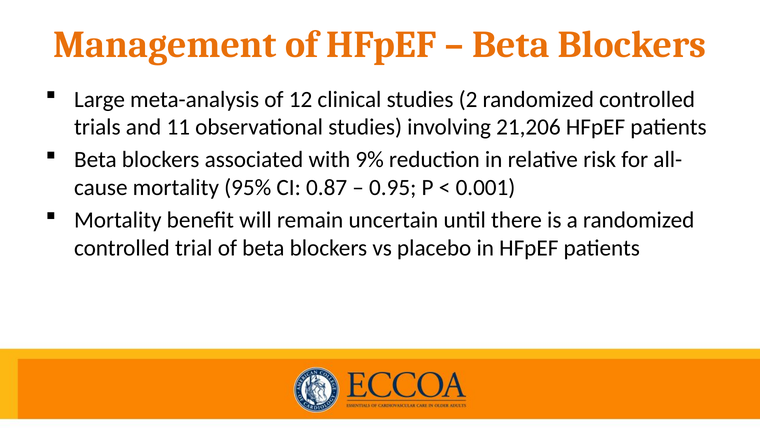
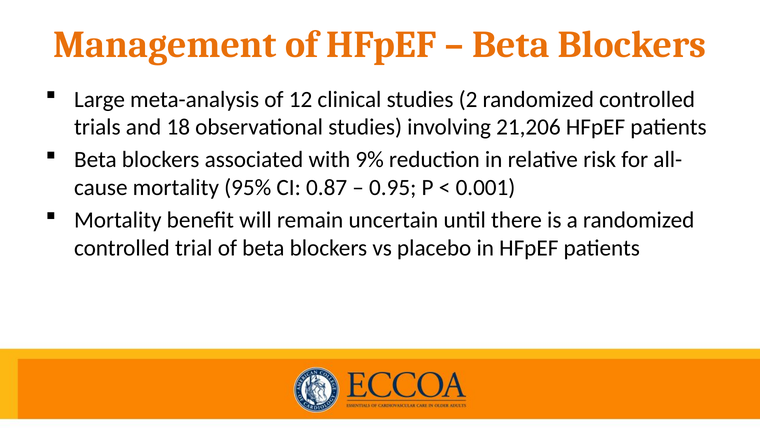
11: 11 -> 18 (178, 127)
